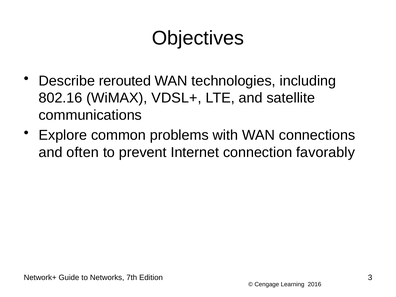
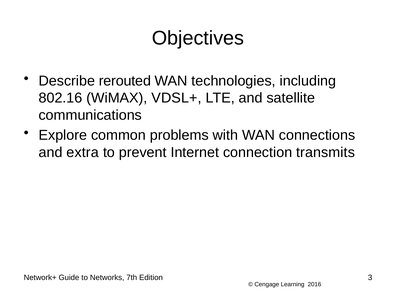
often: often -> extra (83, 152)
favorably: favorably -> transmits (326, 152)
